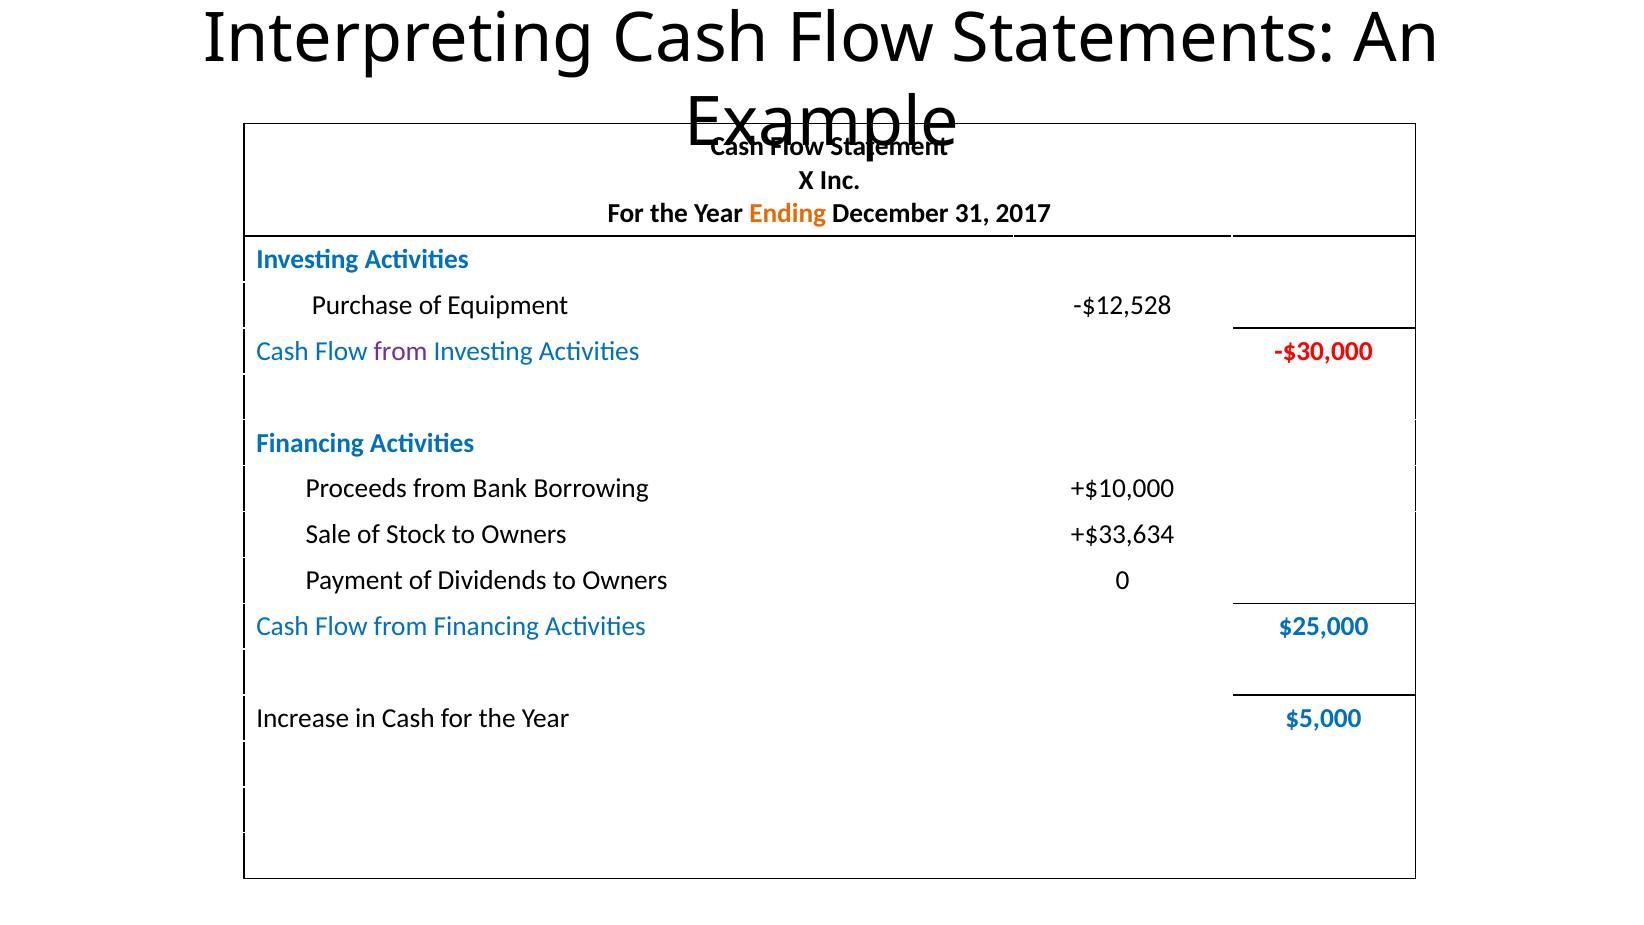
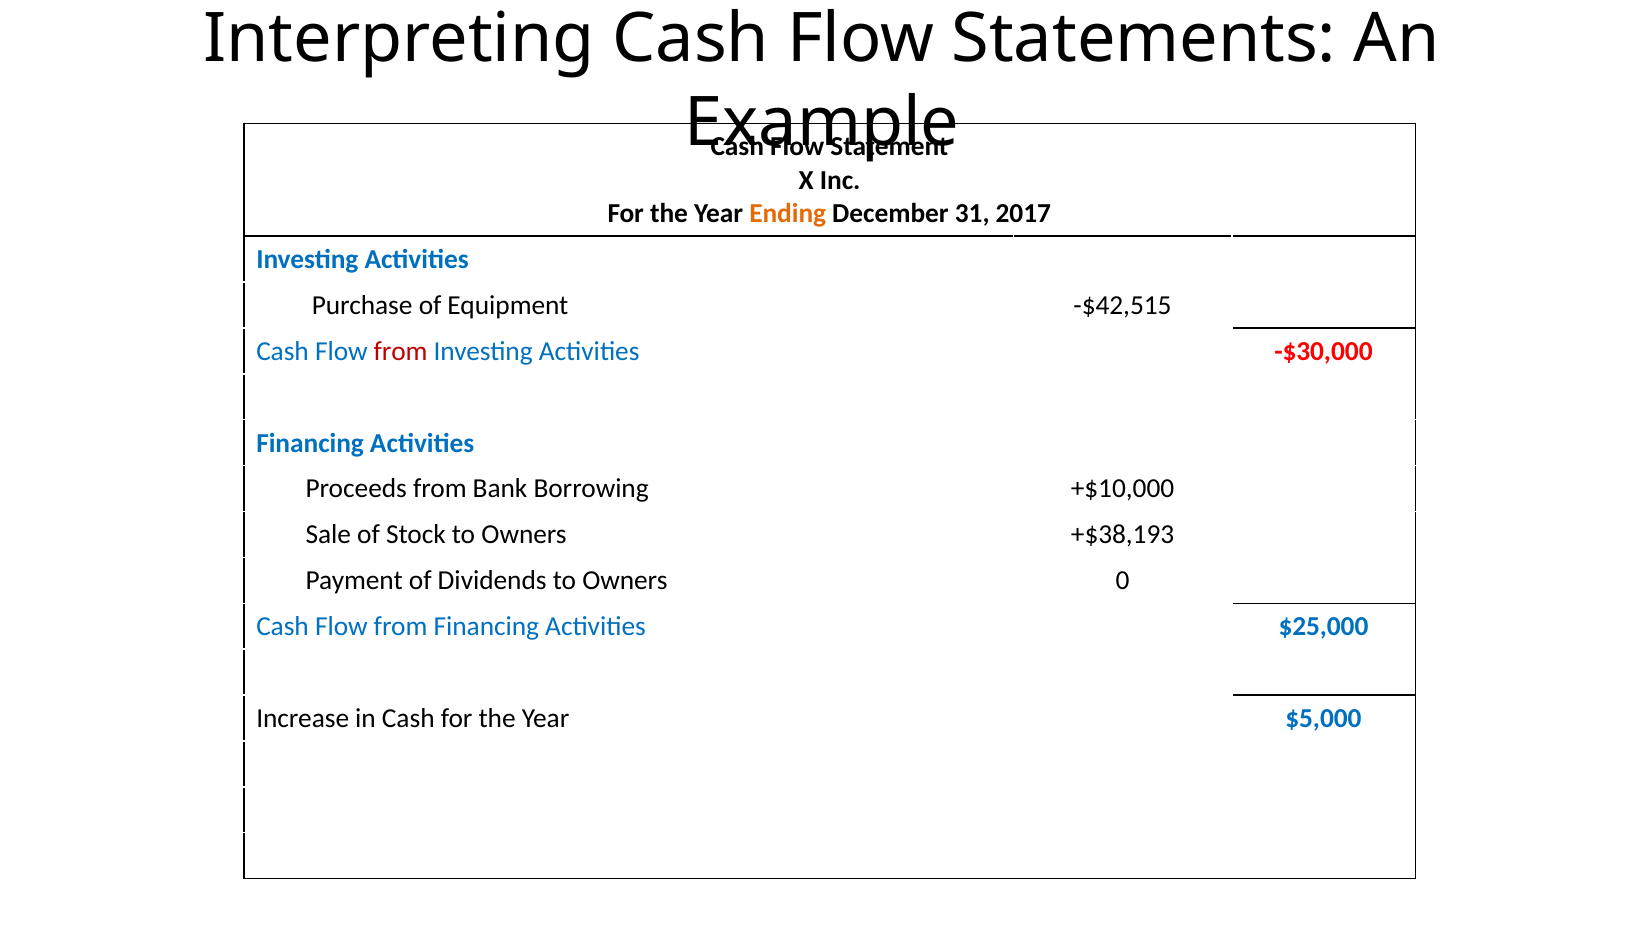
-$12,528: -$12,528 -> -$42,515 (1122, 305)
from colour: purple -> red (401, 351)
+$33,634: +$33,634 -> +$38,193 (1123, 535)
